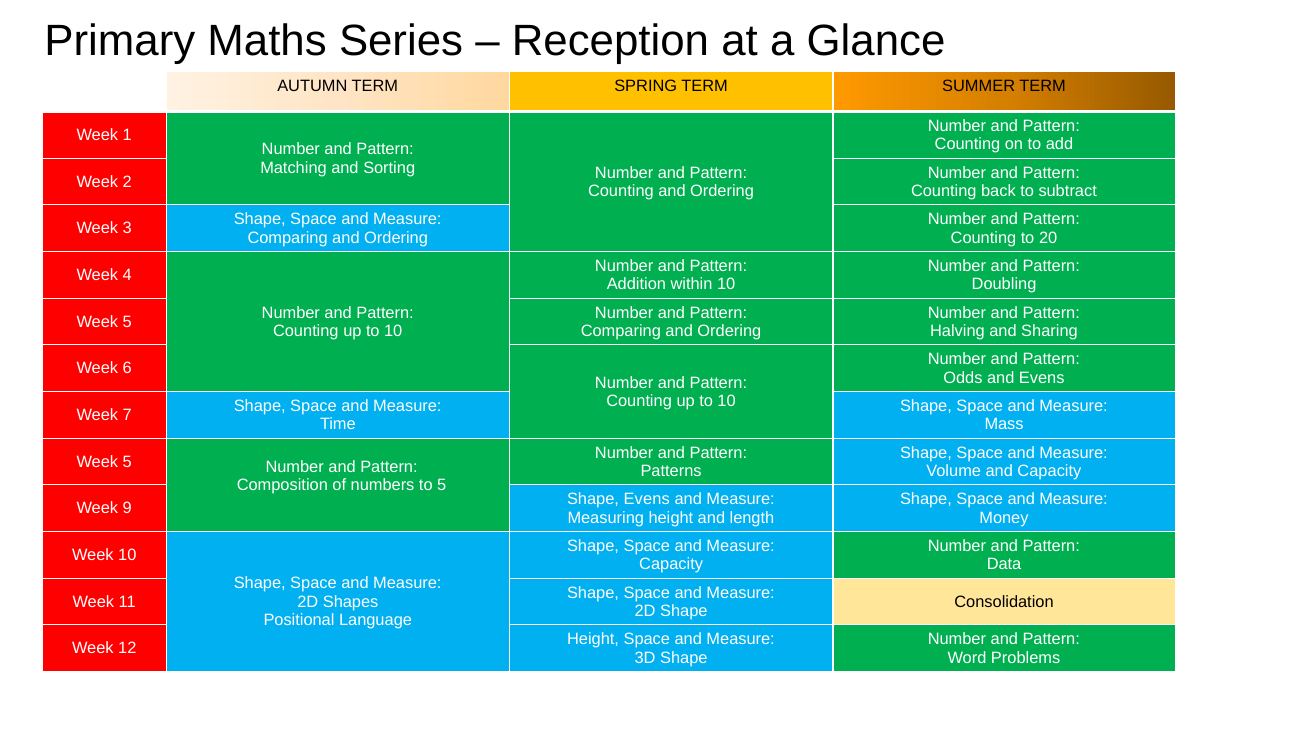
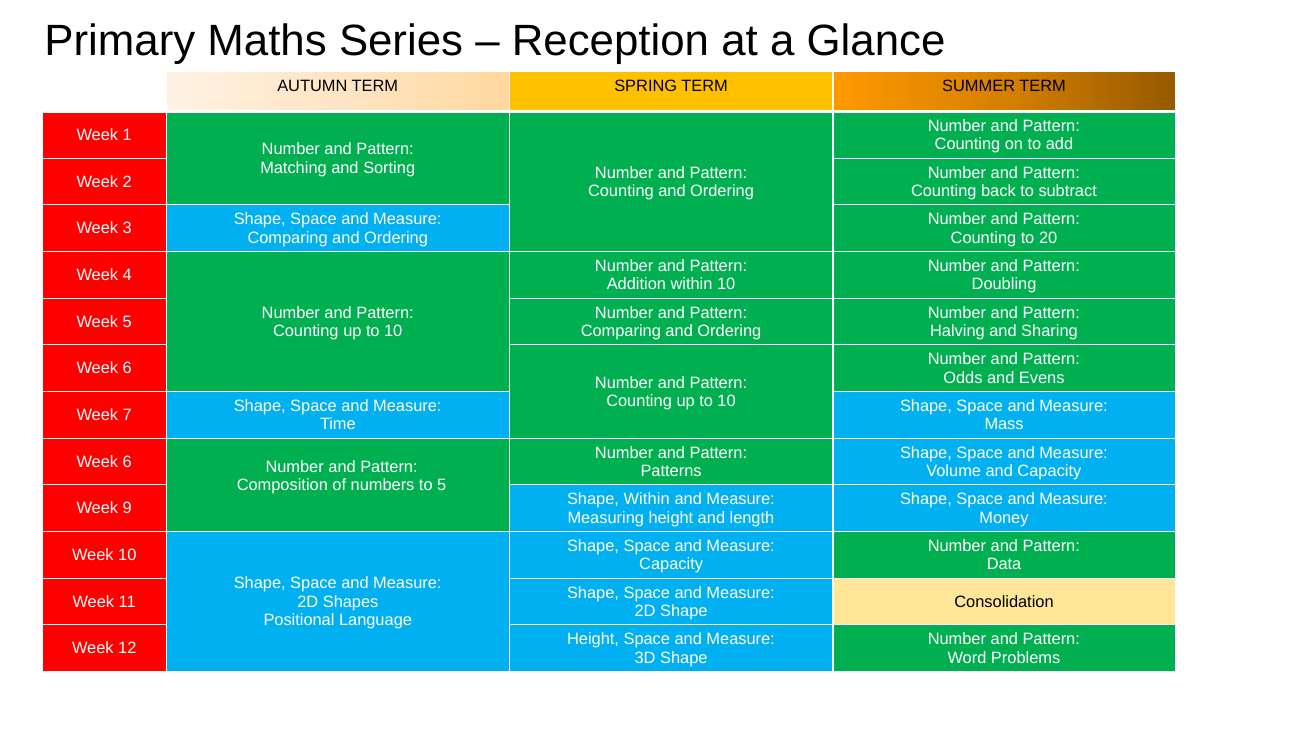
5: 5 -> 6 (127, 462)
Shape Evens: Evens -> Within (647, 499)
